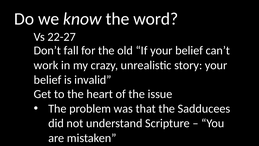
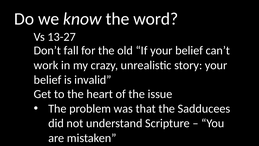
22-27: 22-27 -> 13-27 (62, 37)
